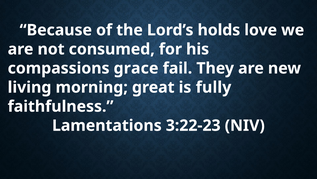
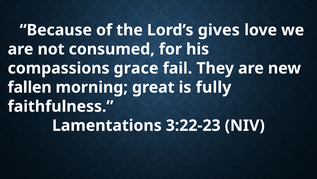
holds: holds -> gives (219, 30)
living: living -> fallen (30, 87)
